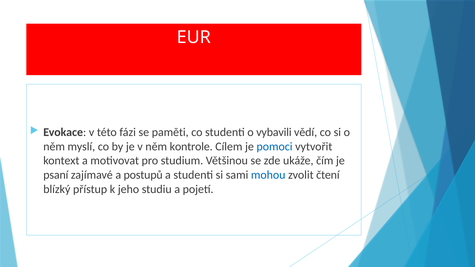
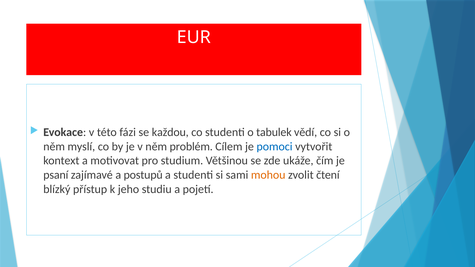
paměti: paměti -> každou (170, 132)
vybavili: vybavili -> tabulek (274, 132)
kontrole: kontrole -> problém (191, 147)
mohou colour: blue -> orange (268, 175)
